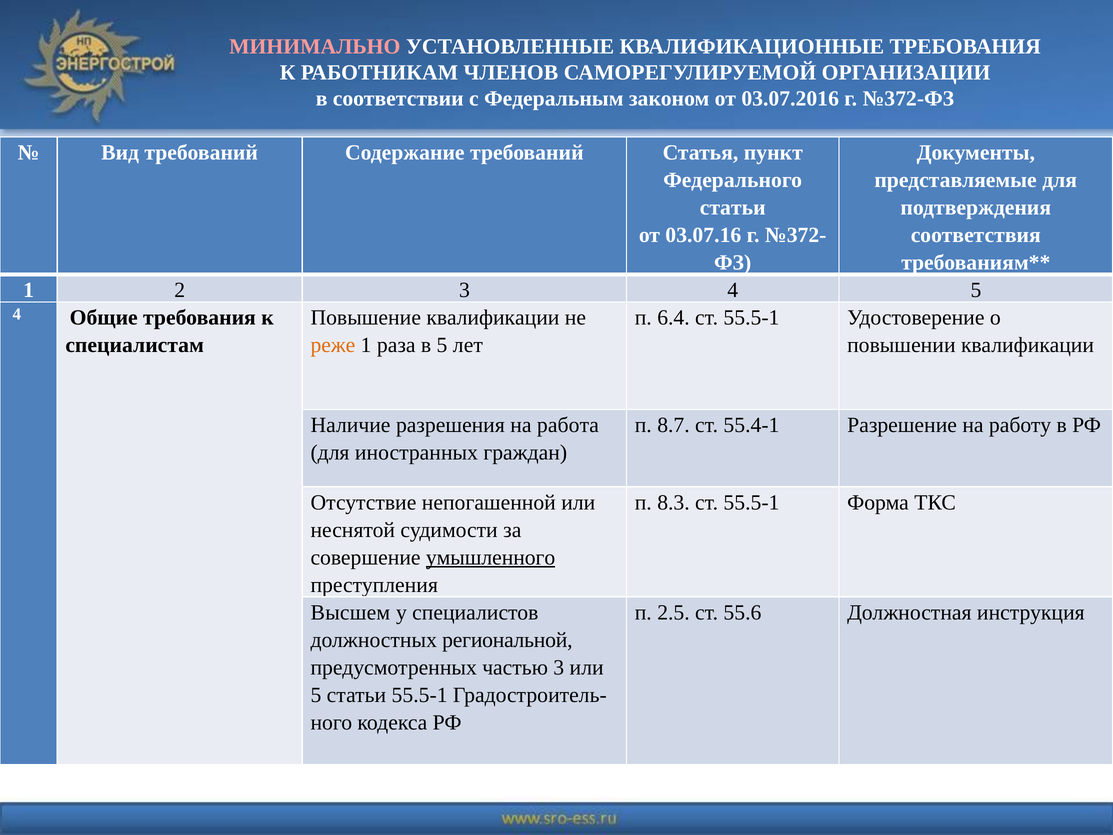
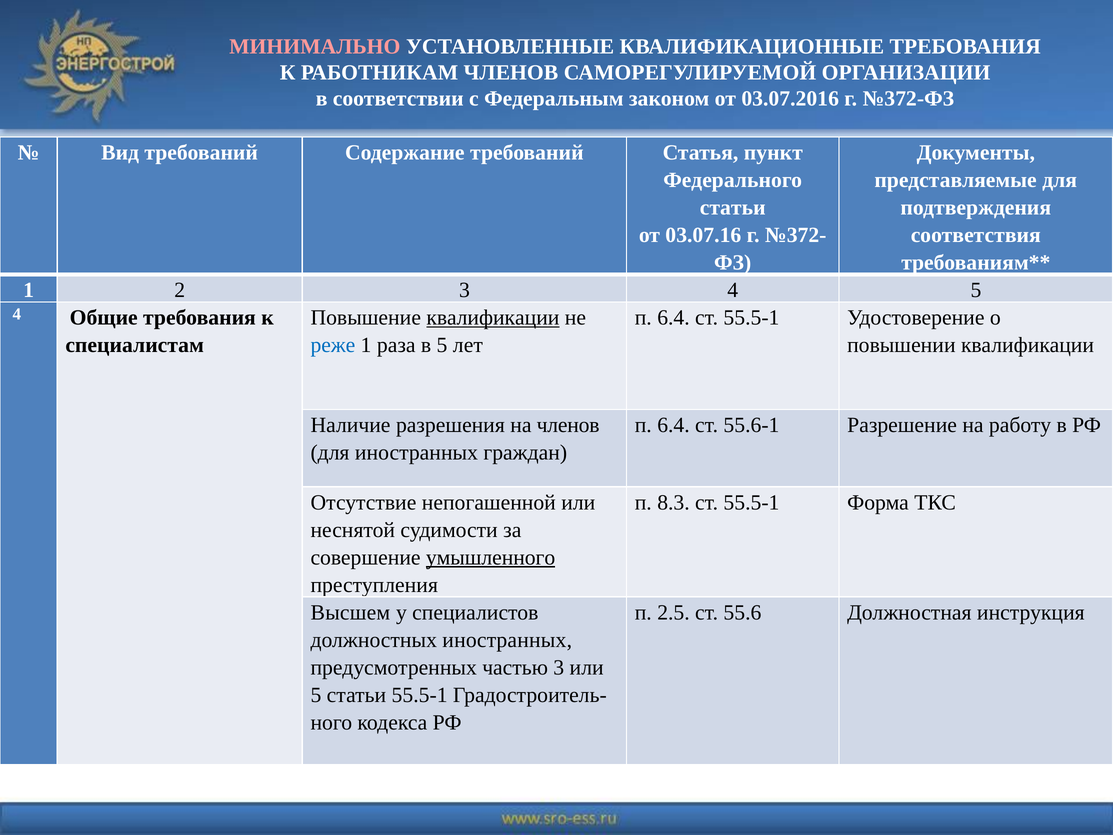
квалификации underline: none -> present (493, 318)
реже colour: orange -> blue (333, 345)
на работа: работа -> членов (568, 425)
8.7: 8.7 -> 6.4 (673, 425)
55.4-1: 55.4-1 -> 55.6-1 (751, 425)
должностных региональной: региональной -> иностранных (507, 640)
